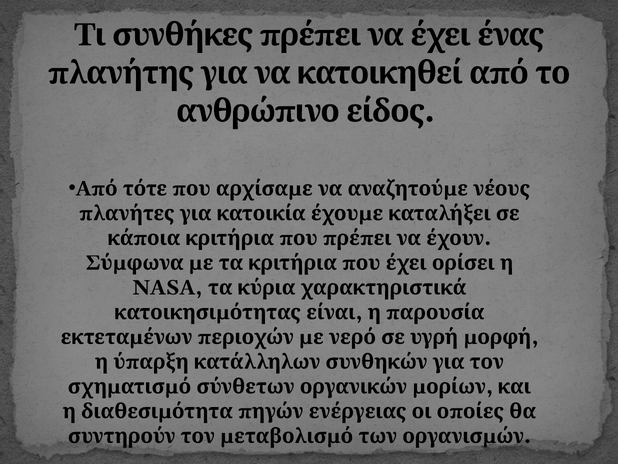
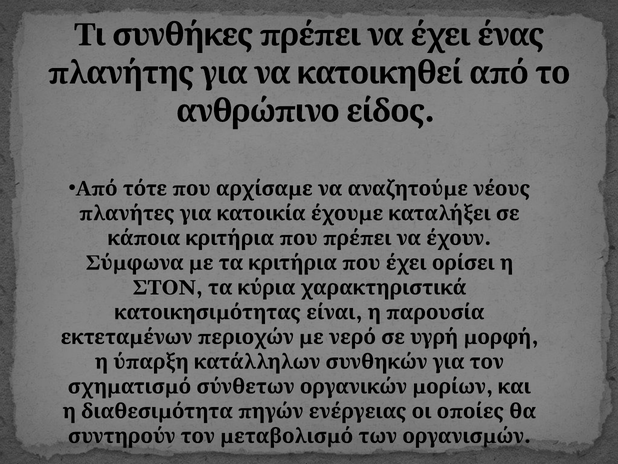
NASΑ: NASΑ -> ΣΤΟΝ (167, 287)
